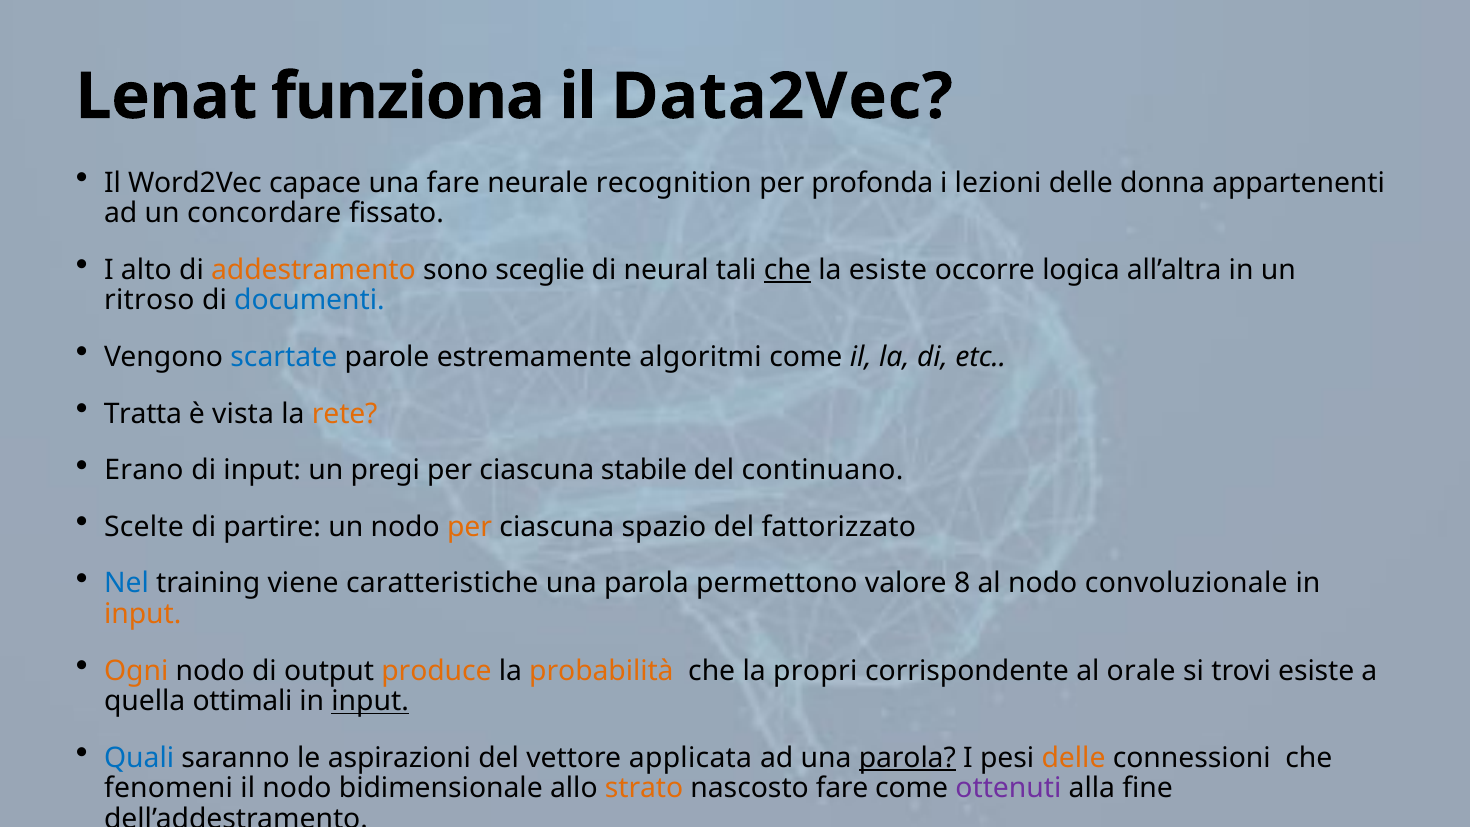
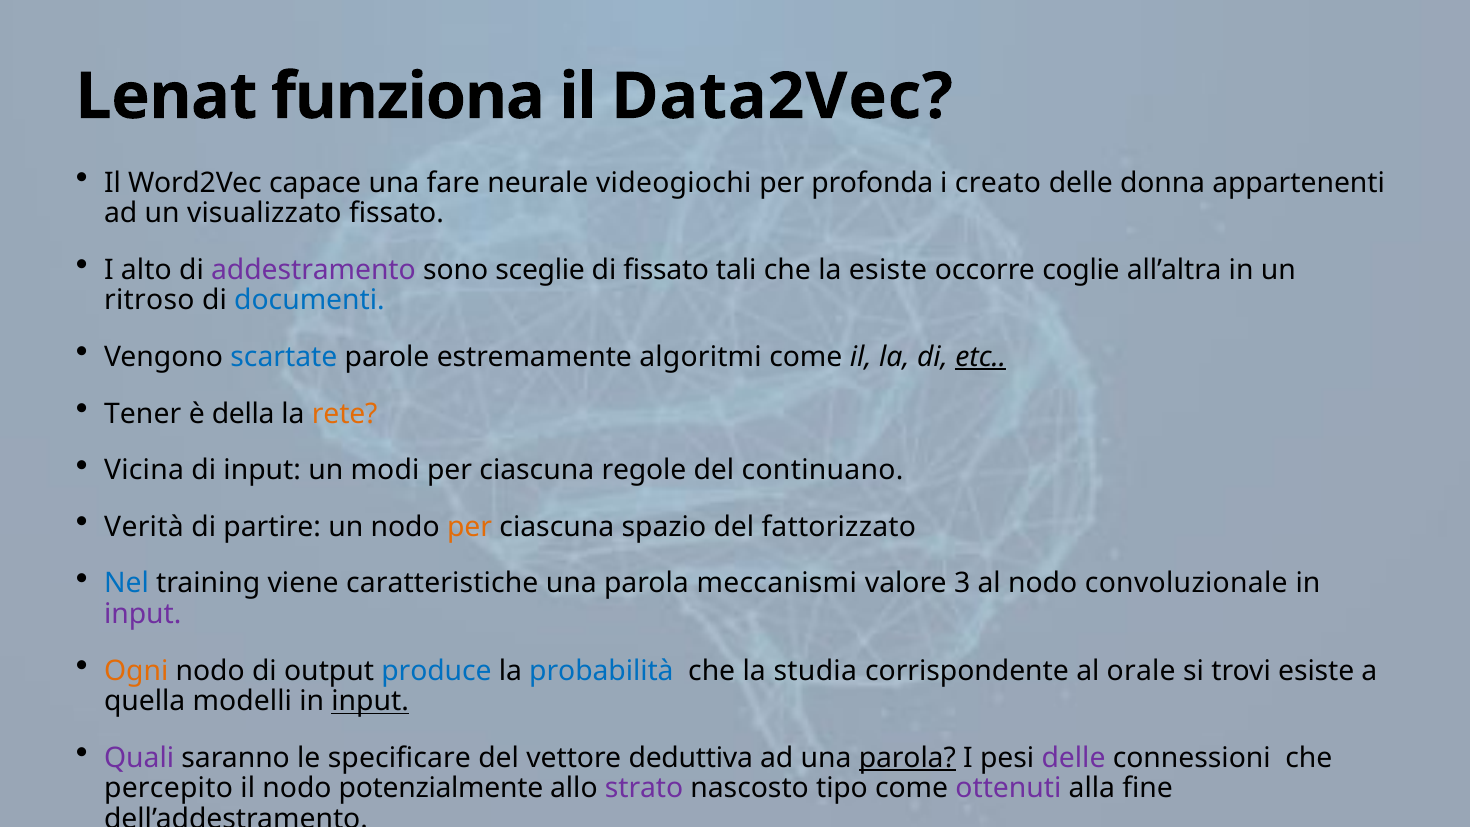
recognition: recognition -> videogiochi (674, 183)
lezioni: lezioni -> creato (998, 183)
concordare: concordare -> visualizzato (264, 213)
addestramento colour: orange -> purple (313, 270)
di neural: neural -> fissato (666, 270)
che underline: present -> none (787, 270)
logica: logica -> coglie (1081, 270)
etc underline: none -> present (981, 357)
Tratta: Tratta -> Tener (143, 414)
vista: vista -> della (243, 414)
Erano: Erano -> Vicina (144, 470)
pregi: pregi -> modi (385, 470)
stabile: stabile -> regole (644, 470)
Scelte: Scelte -> Verità (144, 527)
permettono: permettono -> meccanismi (777, 584)
8: 8 -> 3 (962, 584)
input colour: orange -> purple (143, 614)
produce colour: orange -> blue (436, 671)
probabilità colour: orange -> blue (601, 671)
propri: propri -> studia (815, 671)
ottimali: ottimali -> modelli (242, 701)
Quali colour: blue -> purple (139, 758)
aspirazioni: aspirazioni -> specificare (399, 758)
applicata: applicata -> deduttiva (691, 758)
delle colour: orange -> purple (1074, 758)
fenomeni: fenomeni -> percepito (168, 788)
bidimensionale: bidimensionale -> potenzialmente (441, 788)
strato colour: orange -> purple (644, 788)
nascosto fare: fare -> tipo (842, 788)
